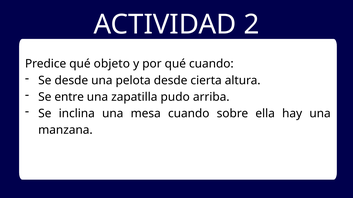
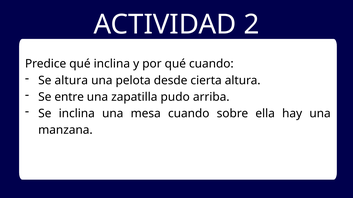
qué objeto: objeto -> inclina (112, 64)
Se desde: desde -> altura (71, 81)
